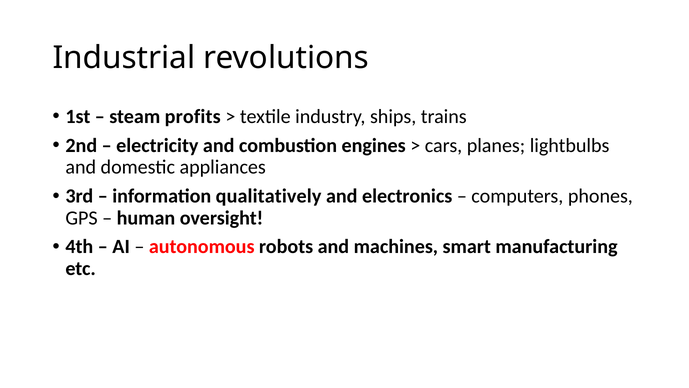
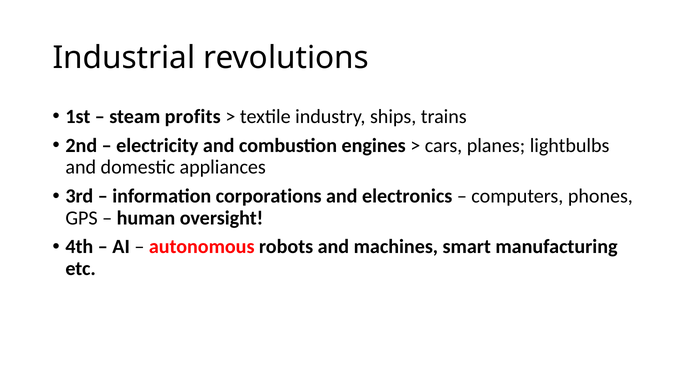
qualitatively: qualitatively -> corporations (269, 196)
